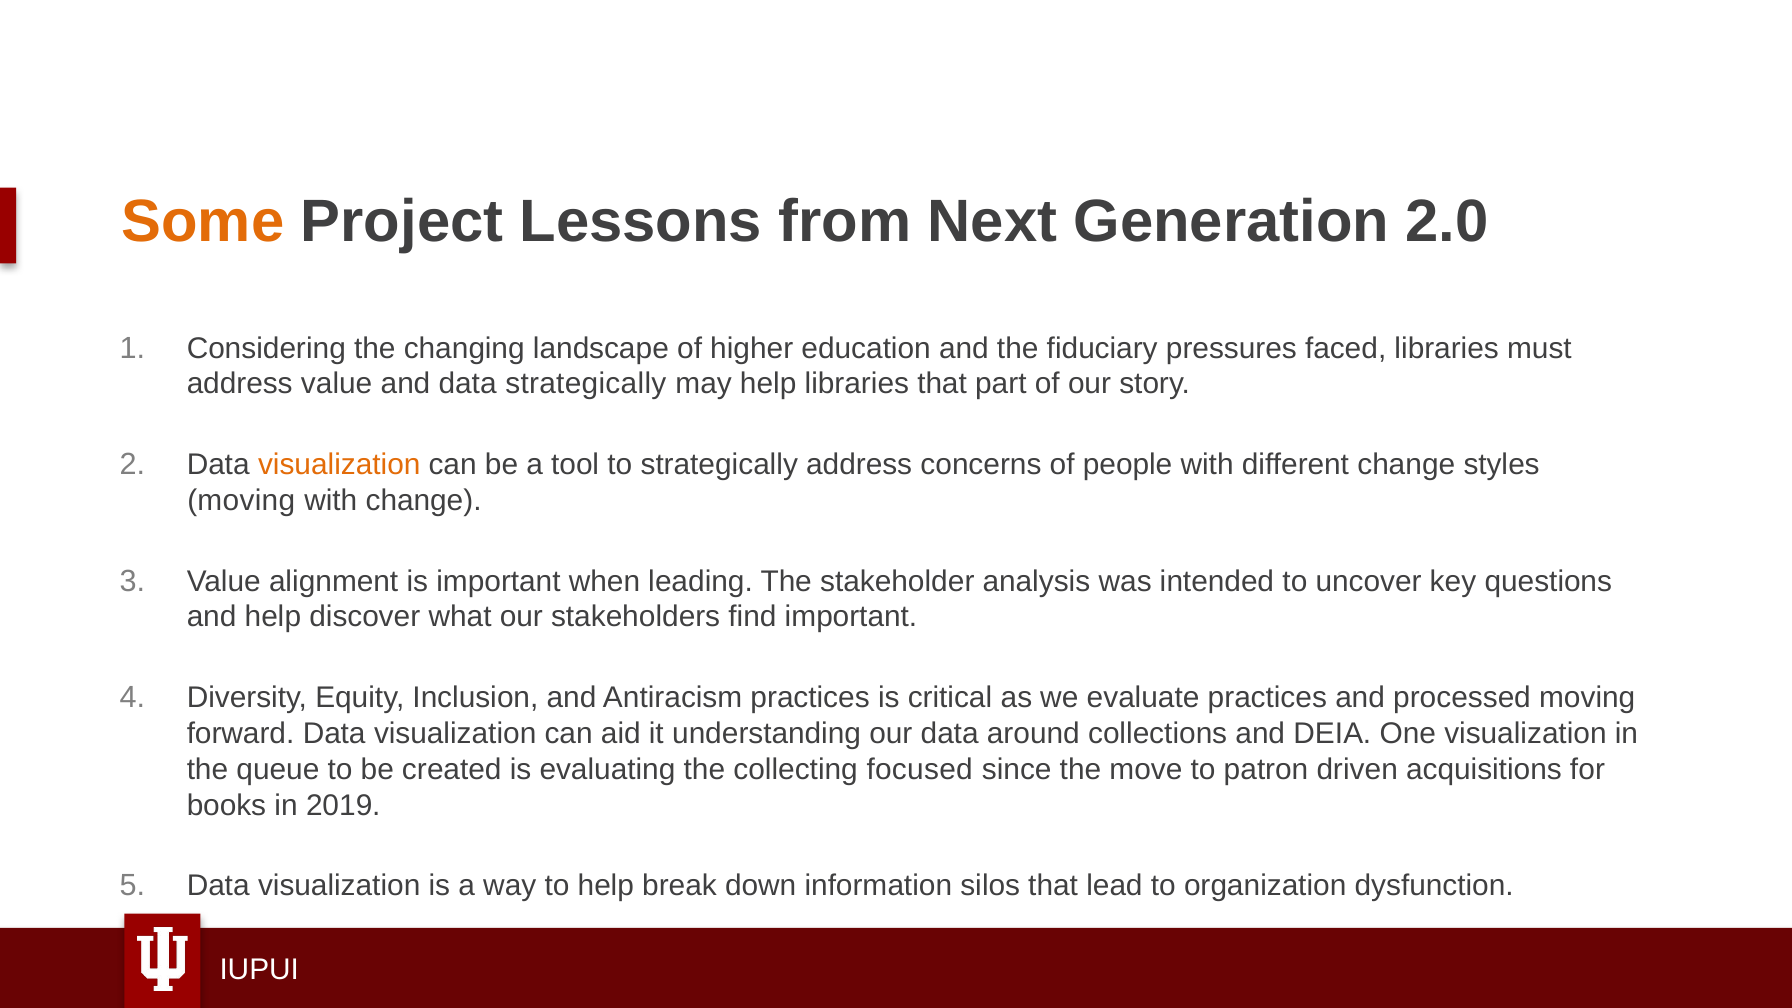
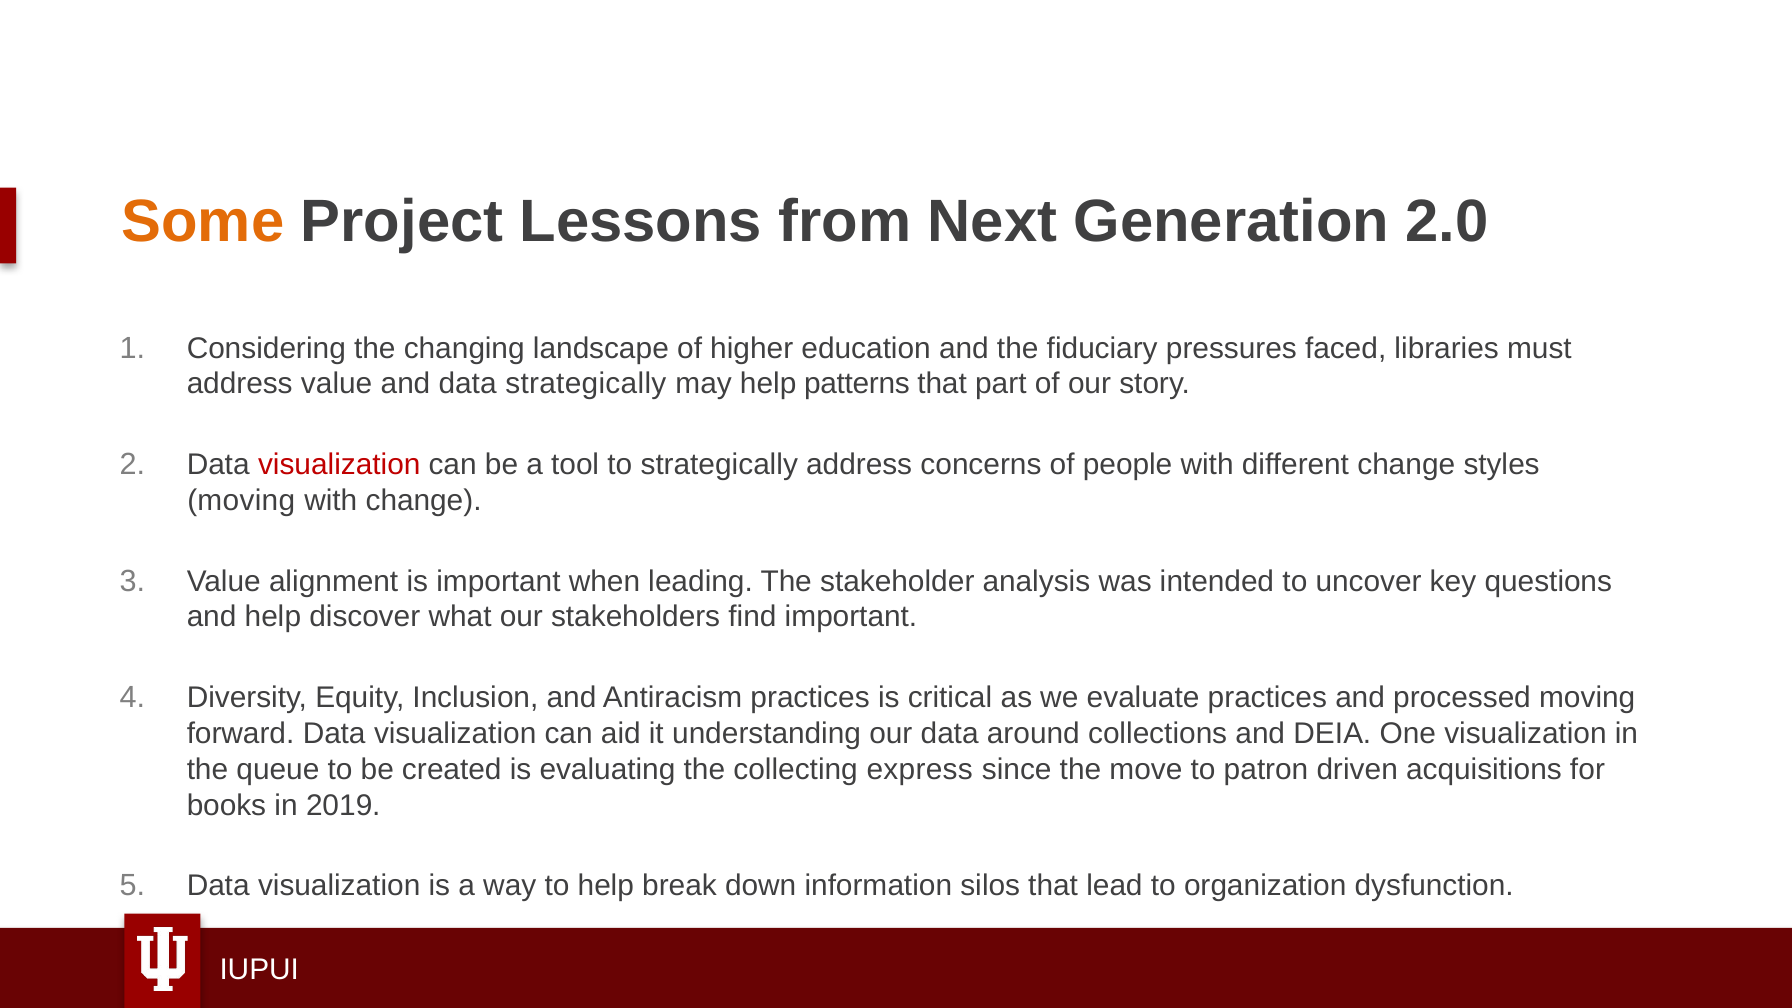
help libraries: libraries -> patterns (857, 384)
visualization colour: orange -> red (339, 465)
focused: focused -> express (920, 769)
